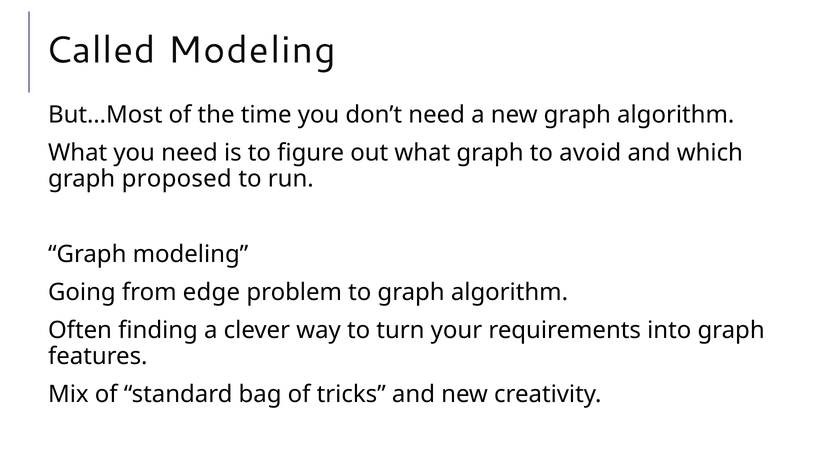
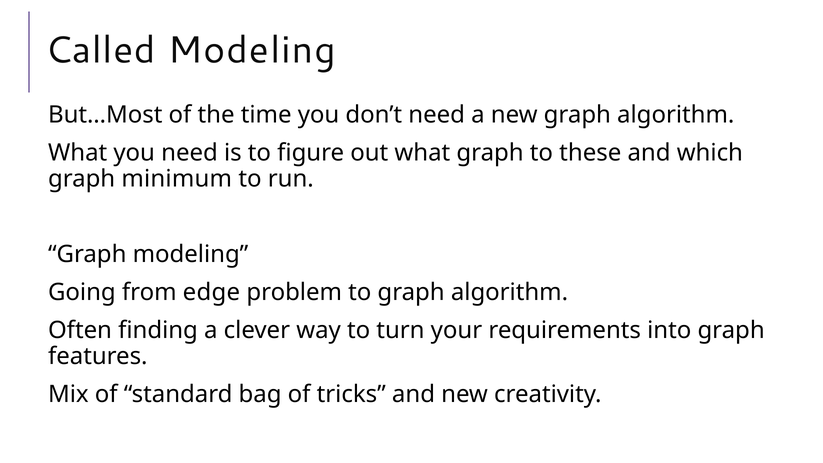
avoid: avoid -> these (590, 153)
proposed: proposed -> minimum (177, 179)
